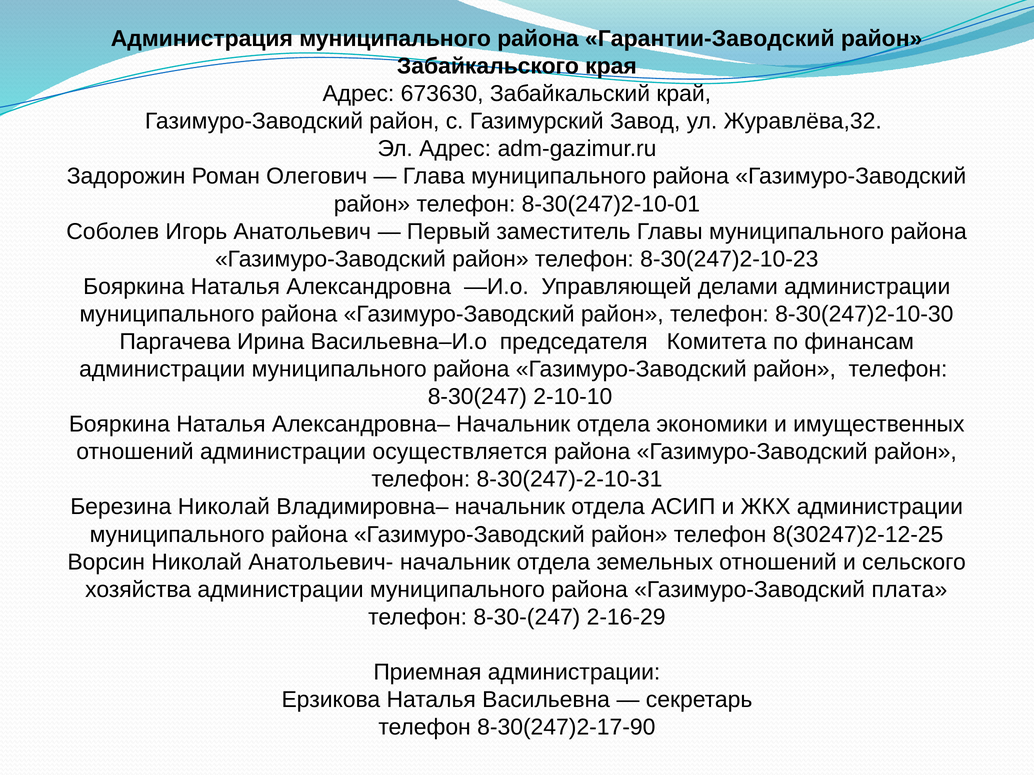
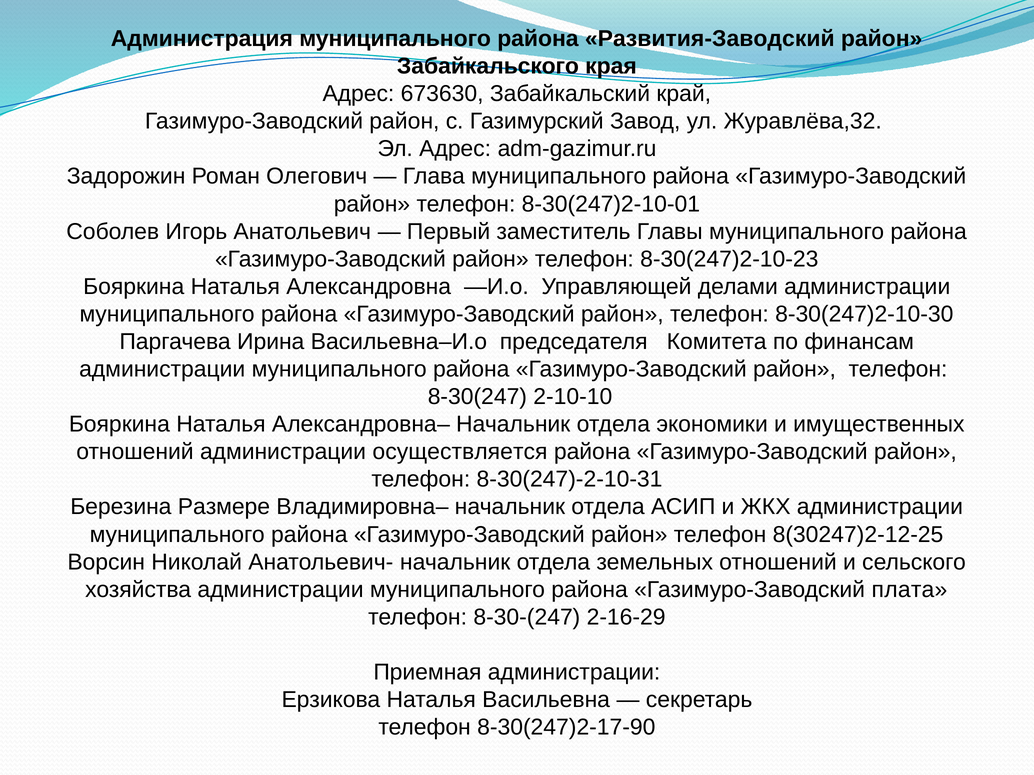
Гарантии-Заводский: Гарантии-Заводский -> Развития-Заводский (710, 39)
Березина Николай: Николай -> Размере (224, 507)
